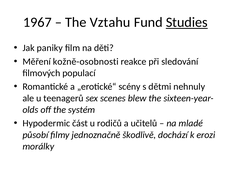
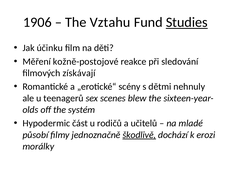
1967: 1967 -> 1906 (37, 22)
paniky: paniky -> účinku (50, 48)
kožně-osobnosti: kožně-osobnosti -> kožně-postojové (86, 62)
populací: populací -> získávají (79, 73)
škodlivě underline: none -> present (139, 135)
